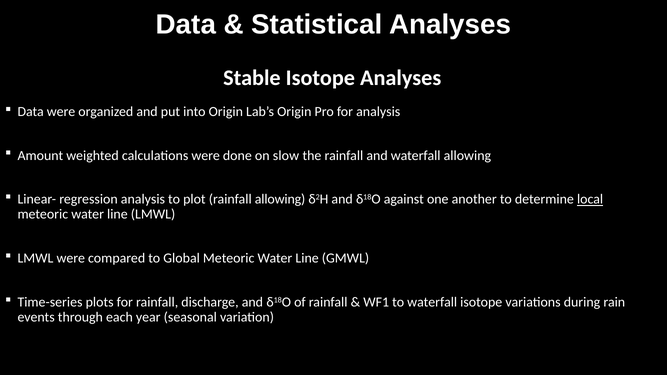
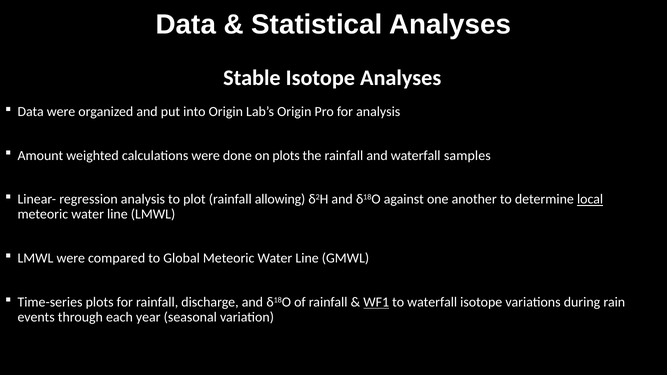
on slow: slow -> plots (286, 156)
waterfall allowing: allowing -> samples (467, 156)
WF1 underline: none -> present (376, 302)
